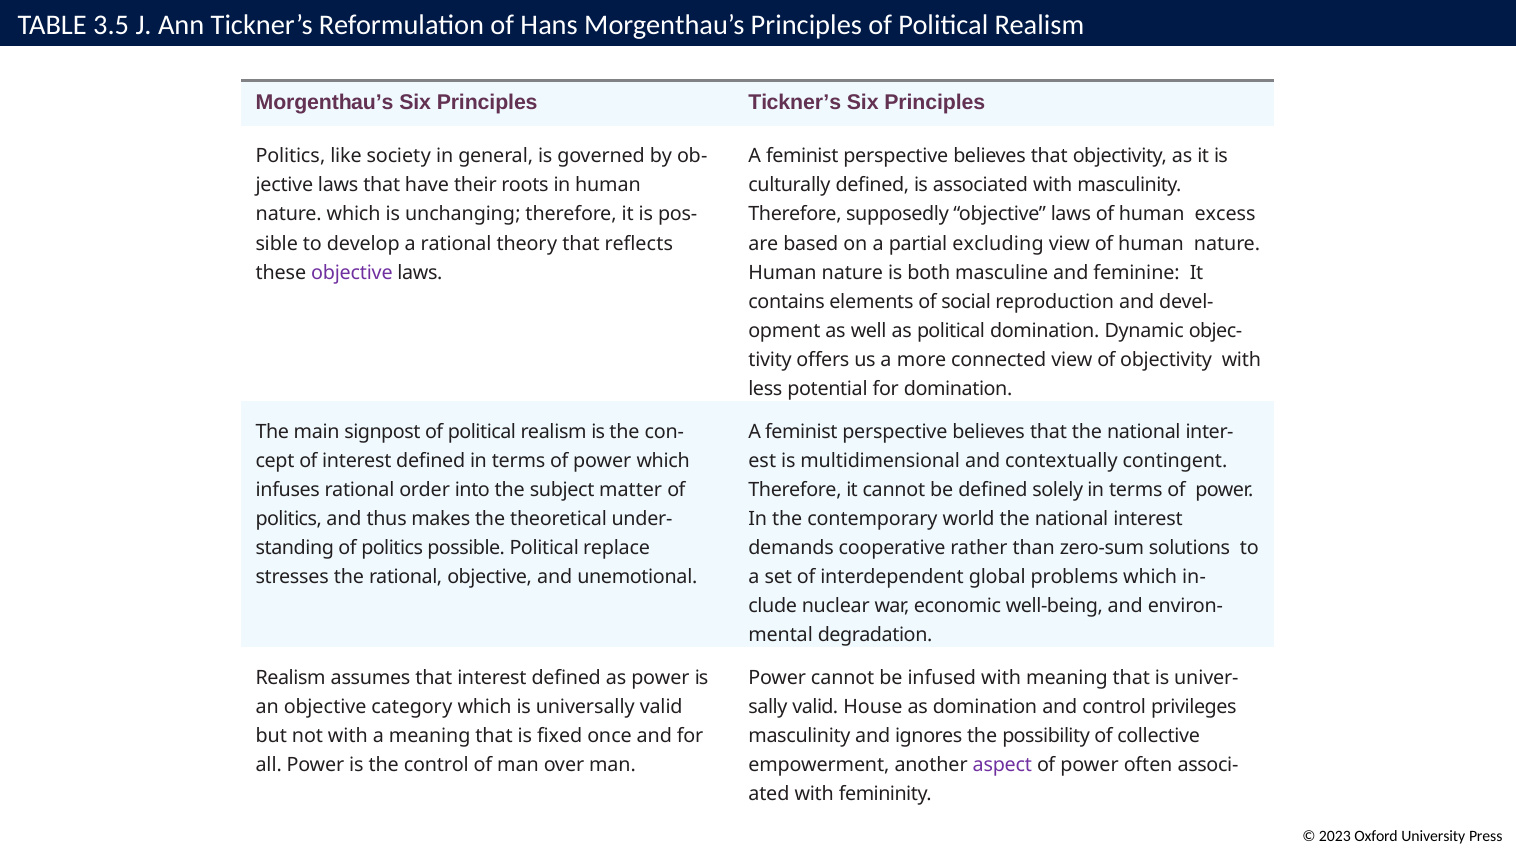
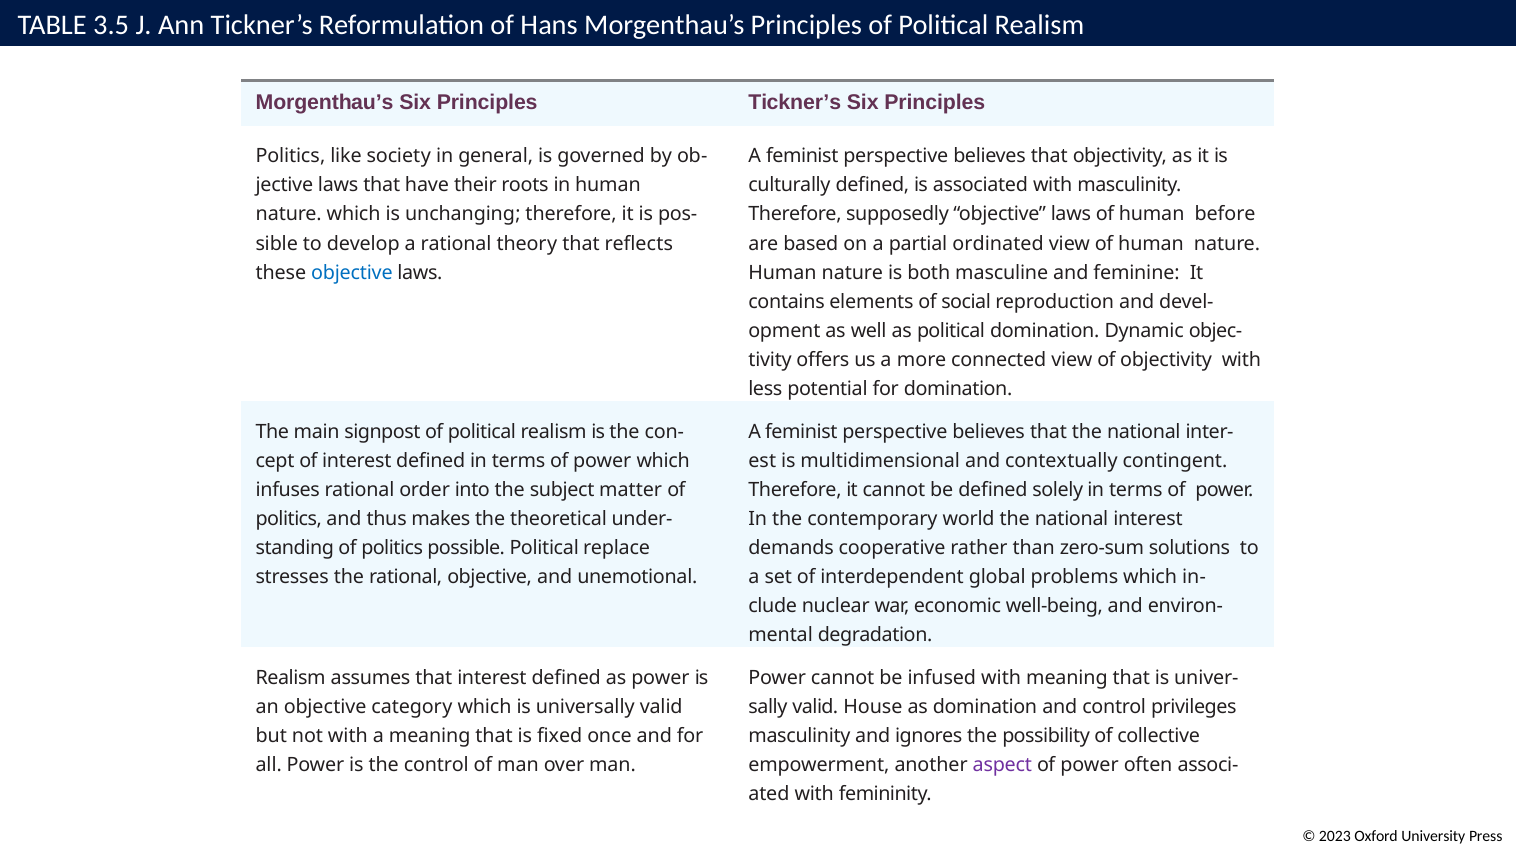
excess: excess -> before (1225, 215)
excluding: excluding -> ordinated (998, 244)
objective colour: purple -> blue (352, 273)
